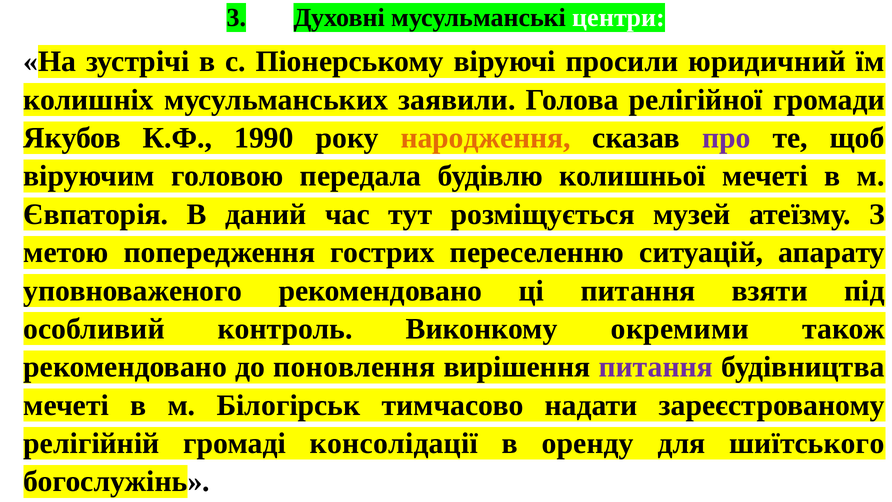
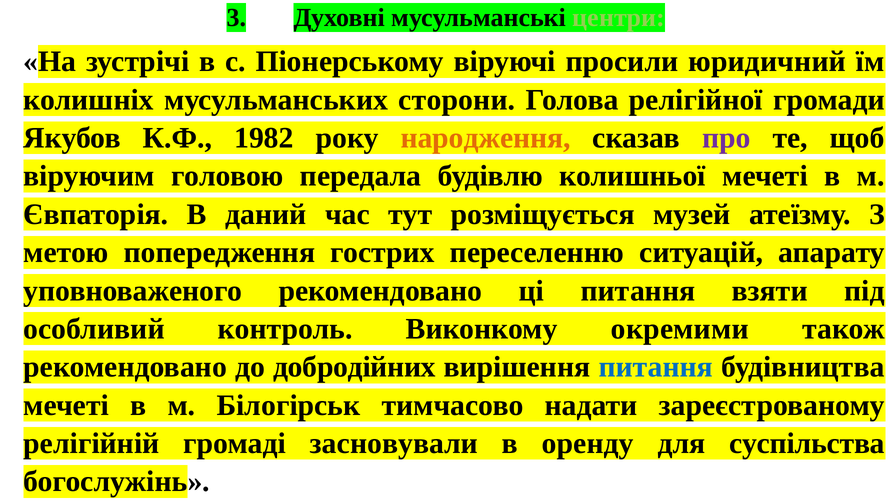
центри colour: white -> light green (619, 18)
заявили: заявили -> сторони (457, 100)
1990: 1990 -> 1982 (264, 138)
поновлення: поновлення -> добродійних (354, 367)
питання colour: purple -> blue (656, 367)
консолідації: консолідації -> засновували (394, 443)
шиїтського: шиїтського -> суспільства (807, 443)
